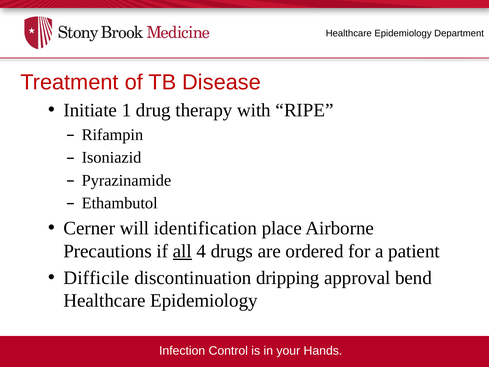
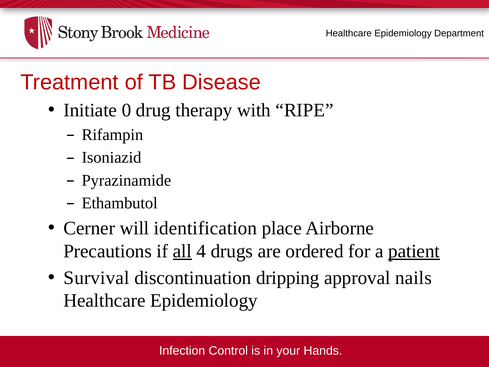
1: 1 -> 0 (127, 110)
patient underline: none -> present (414, 251)
Difficile: Difficile -> Survival (96, 278)
bend: bend -> nails (413, 278)
